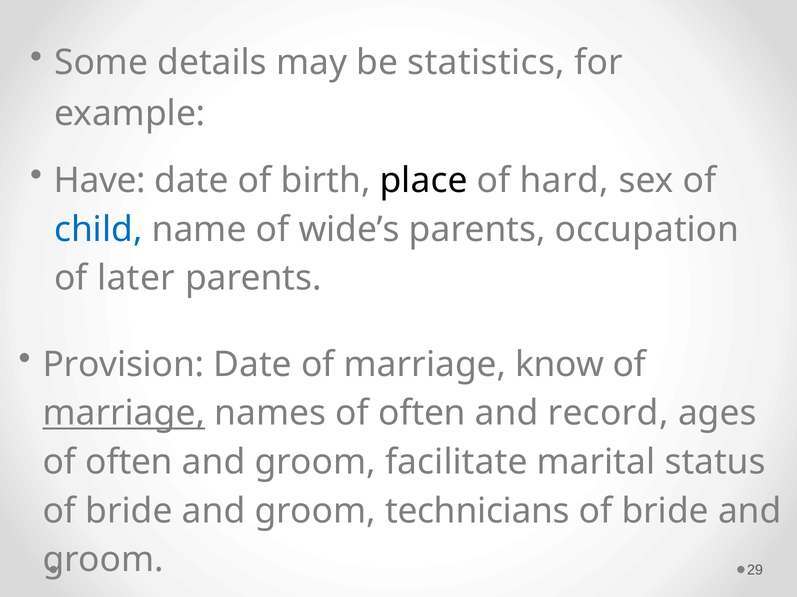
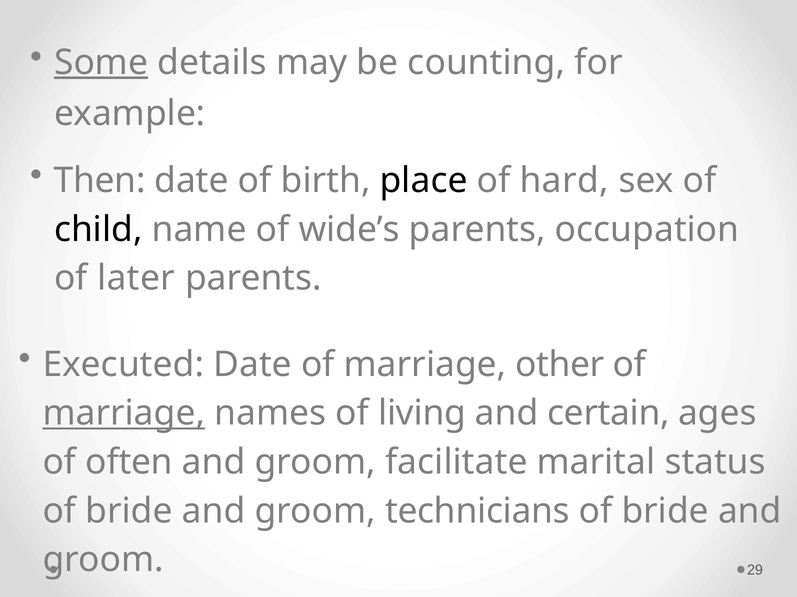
Some underline: none -> present (101, 63)
statistics: statistics -> counting (486, 63)
Have: Have -> Then (100, 181)
child colour: blue -> black (98, 230)
Provision: Provision -> Executed (123, 365)
know: know -> other (560, 365)
names of often: often -> living (422, 414)
record: record -> certain (608, 414)
